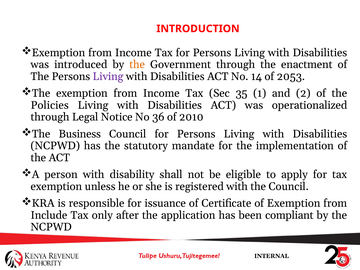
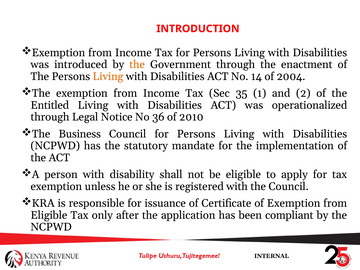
Living colour: purple -> orange (108, 76)
2053: 2053 -> 2004 (291, 76)
Policies: Policies -> Entitled (50, 105)
Include: Include -> Eligible (49, 215)
